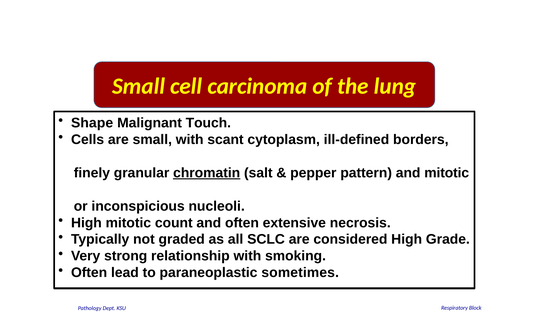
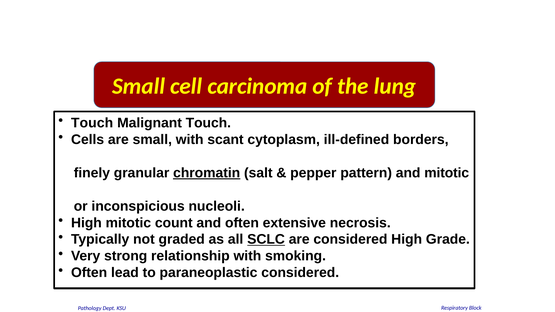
Shape: Shape -> Touch (92, 123)
SCLC underline: none -> present (266, 240)
paraneoplastic sometimes: sometimes -> considered (300, 273)
